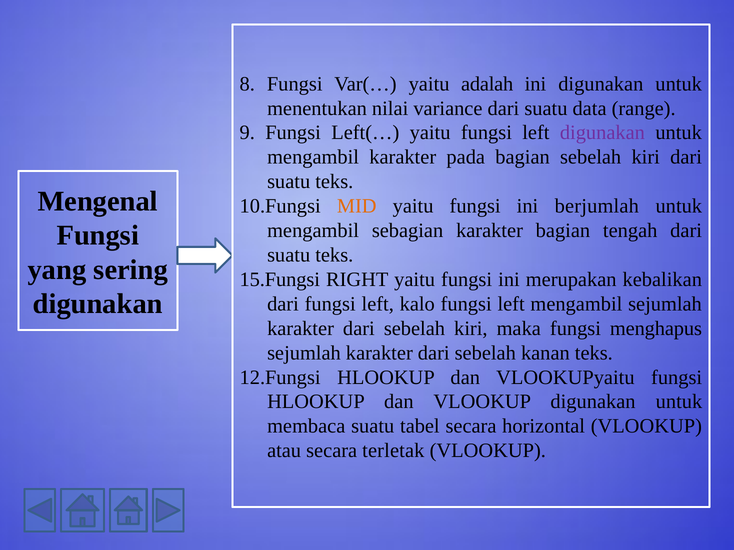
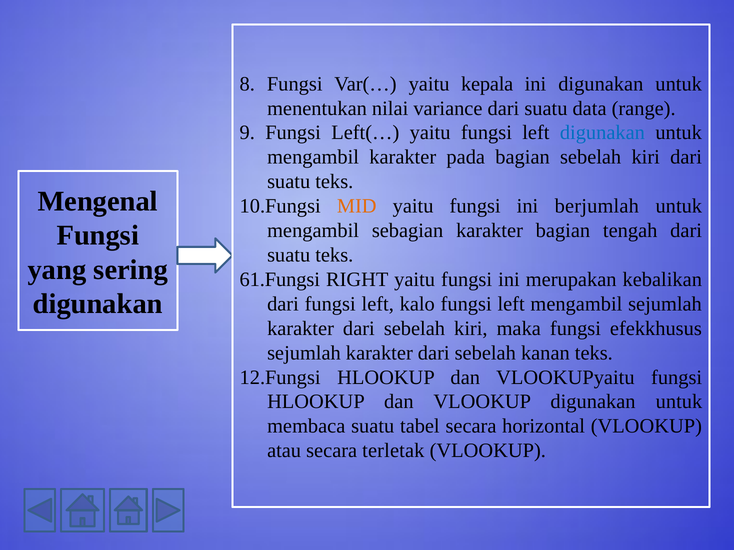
adalah: adalah -> kepala (487, 84)
digunakan colour: purple -> blue (602, 133)
15.Fungsi: 15.Fungsi -> 61.Fungsi (280, 280)
menghapus: menghapus -> efekkhusus (656, 329)
